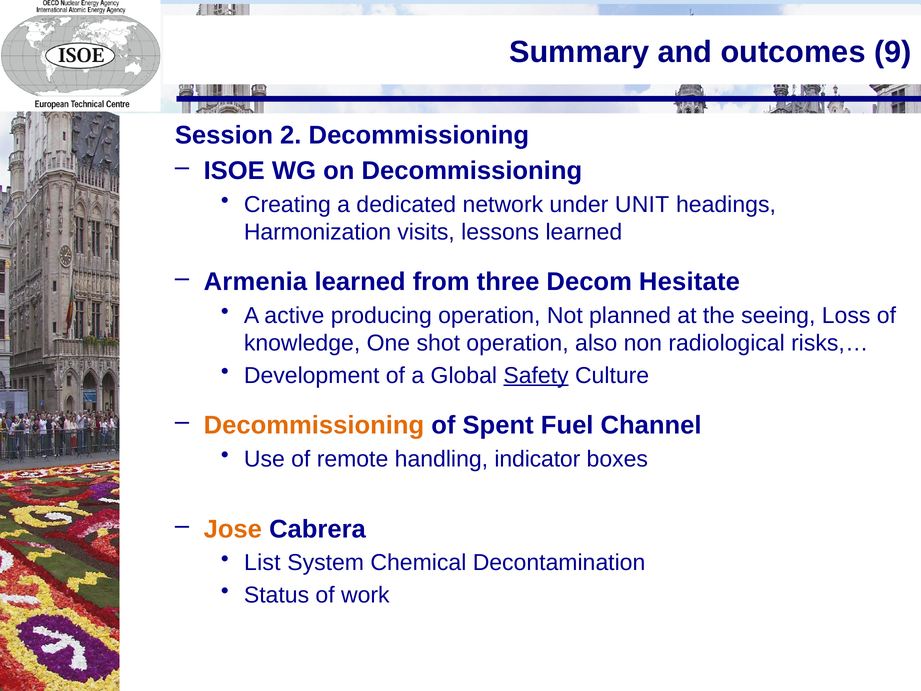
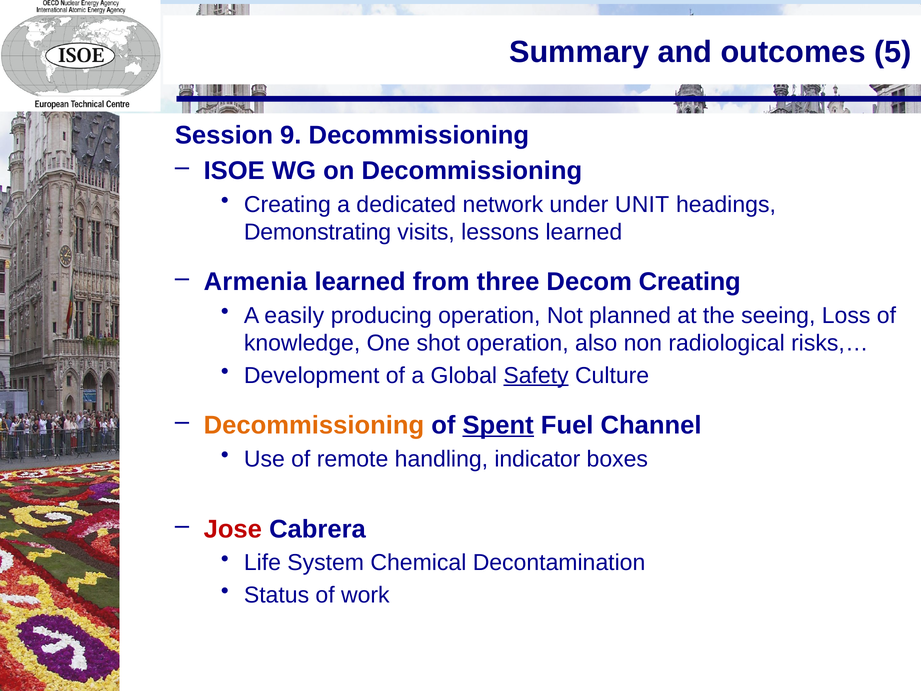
9: 9 -> 5 (893, 52)
2: 2 -> 9 (291, 135)
Harmonization: Harmonization -> Demonstrating (318, 232)
Decom Hesitate: Hesitate -> Creating (690, 282)
active: active -> easily (294, 315)
Spent underline: none -> present (498, 425)
Jose colour: orange -> red (233, 529)
List: List -> Life (262, 563)
